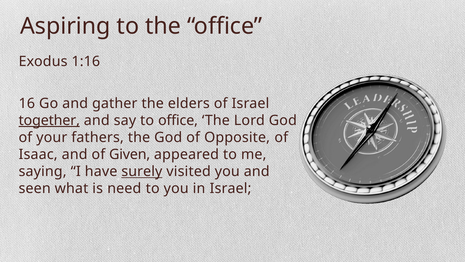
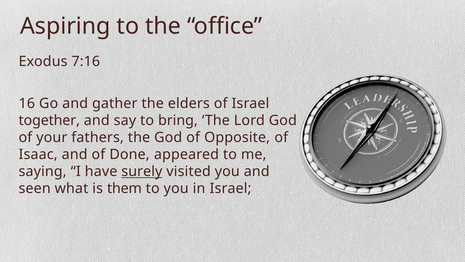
1:16: 1:16 -> 7:16 (86, 61)
together underline: present -> none (49, 120)
to office: office -> bring (178, 120)
Given: Given -> Done (130, 154)
need: need -> them (124, 188)
